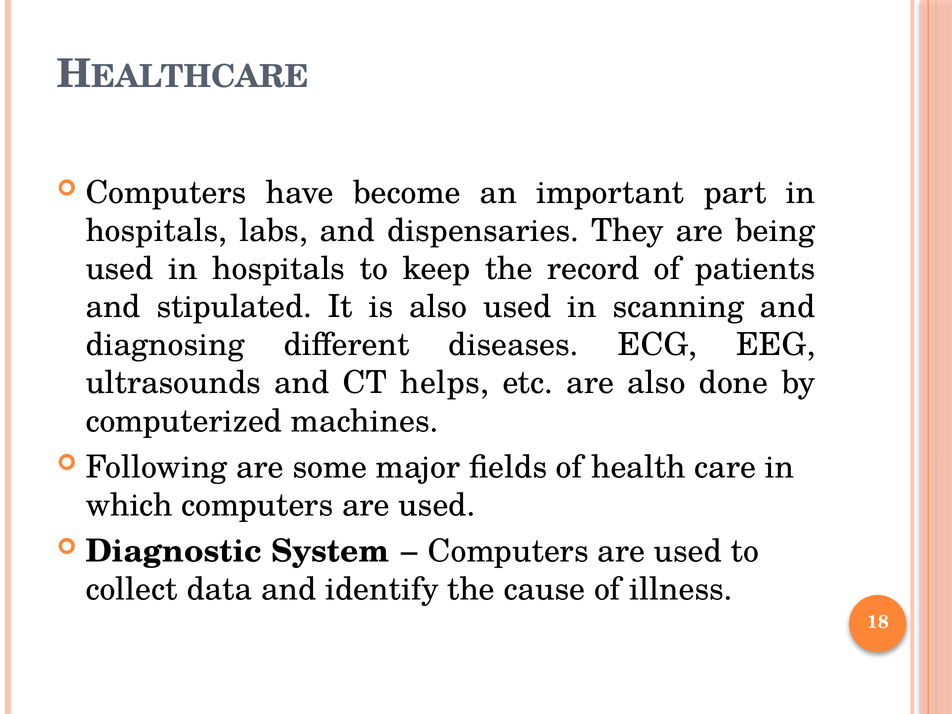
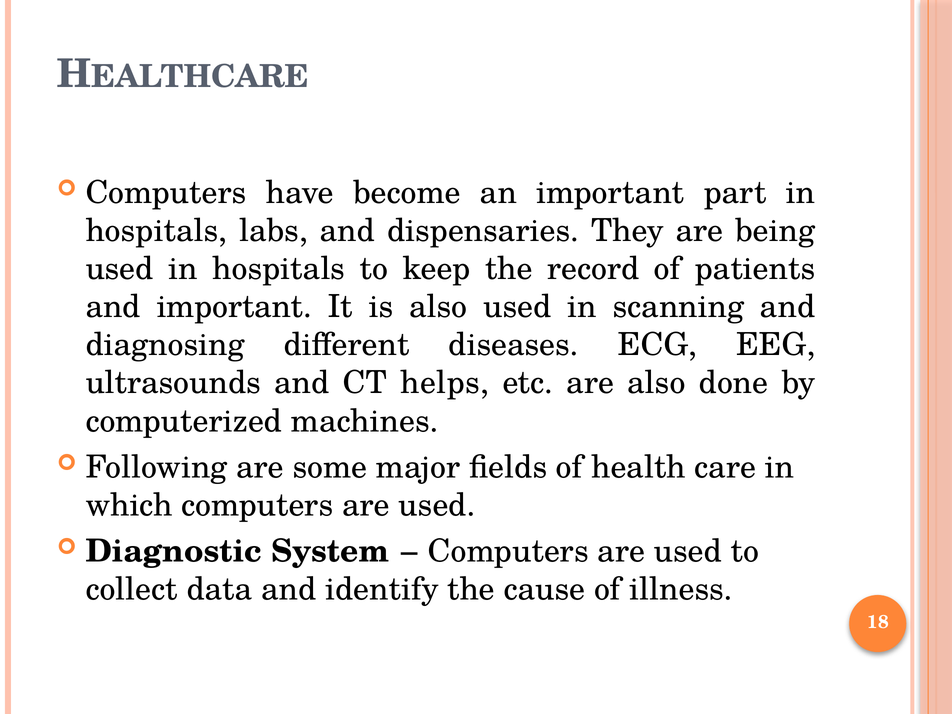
and stipulated: stipulated -> important (234, 307)
